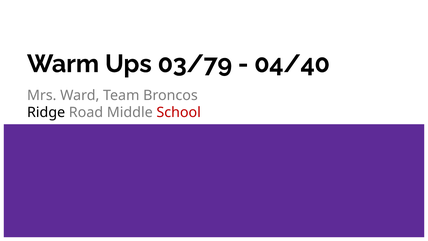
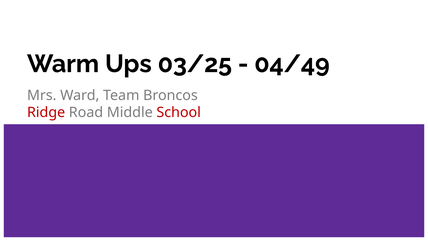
03/79: 03/79 -> 03/25 (195, 64)
04/40: 04/40 -> 04/49 (292, 64)
Ridge colour: black -> red (46, 112)
